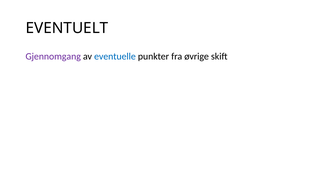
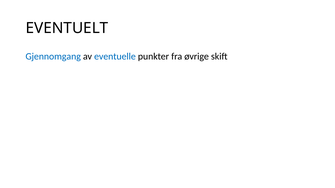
Gjennomgang colour: purple -> blue (53, 57)
